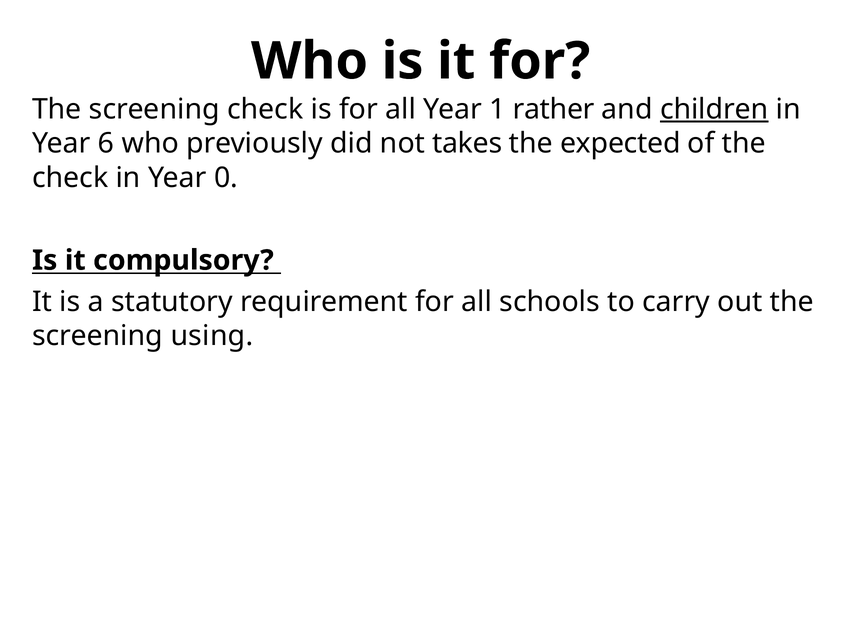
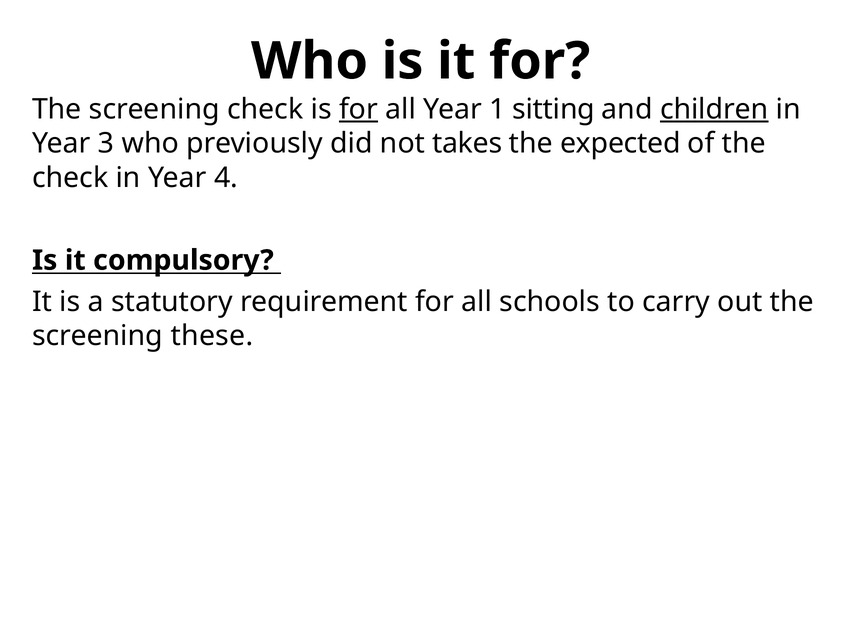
for underline: none -> present (359, 109)
rather: rather -> sitting (554, 109)
6: 6 -> 3 (106, 144)
0: 0 -> 4 (226, 178)
using: using -> these (212, 336)
